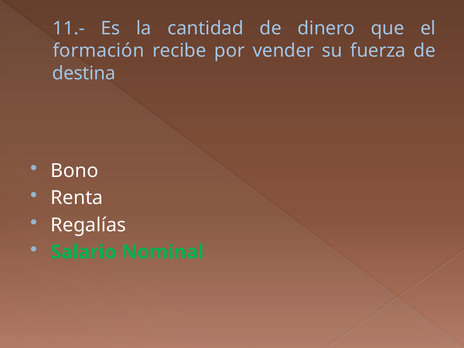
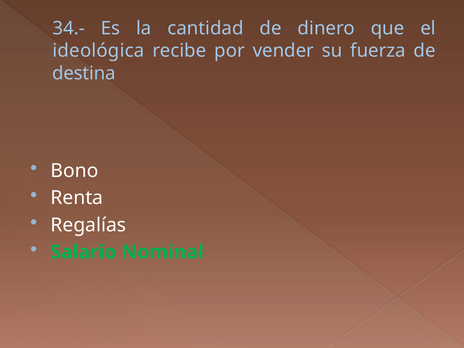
11.-: 11.- -> 34.- (69, 28)
formación: formación -> ideológica (98, 51)
